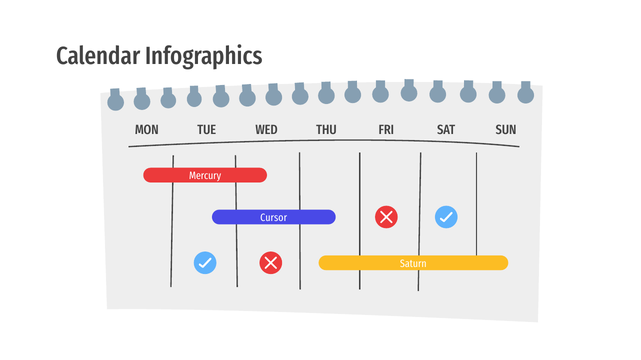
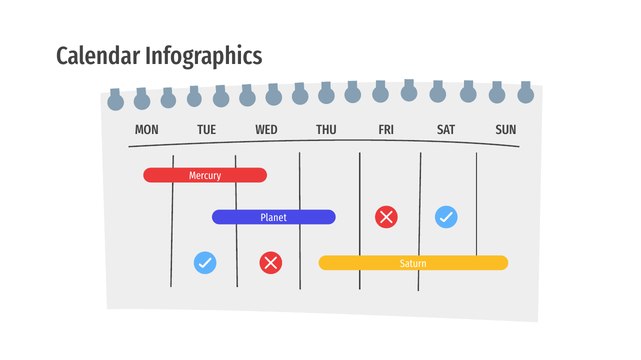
Cursor: Cursor -> Planet (274, 218)
